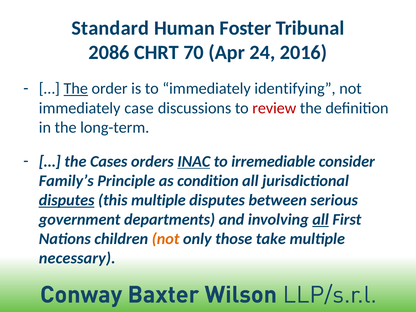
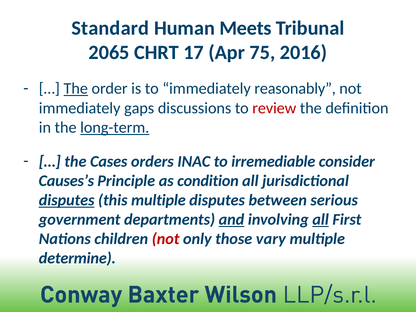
Foster: Foster -> Meets (245, 28)
2086: 2086 -> 2065 (109, 52)
70: 70 -> 17 (194, 52)
24: 24 -> 75 (262, 52)
identifying: identifying -> reasonably (295, 89)
case: case -> gaps (139, 108)
long-term underline: none -> present (115, 127)
INAC underline: present -> none (194, 161)
Family’s: Family’s -> Causes’s (66, 181)
and underline: none -> present (231, 219)
not colour: orange -> red (166, 239)
take: take -> vary (271, 239)
necessary: necessary -> determine (77, 258)
